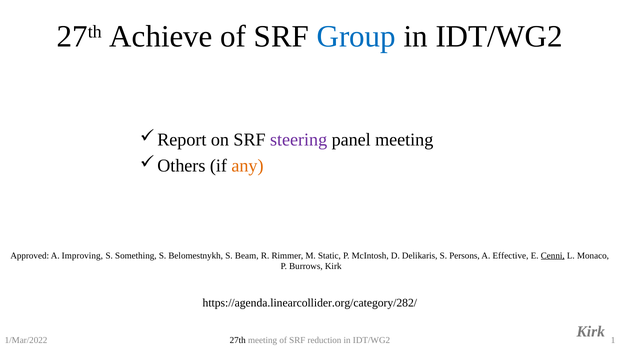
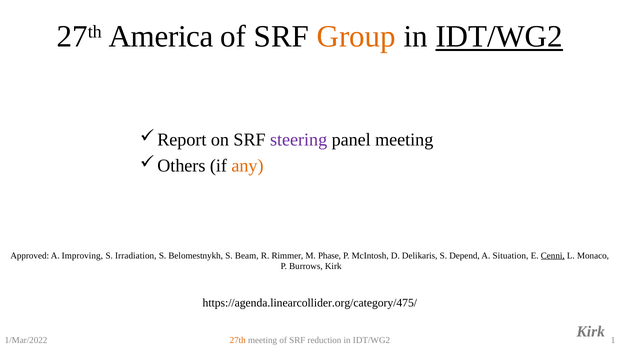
Achieve: Achieve -> America (161, 37)
Group colour: blue -> orange (356, 37)
IDT/WG2 underline: none -> present (499, 37)
Something: Something -> Irradiation (136, 255)
Static: Static -> Phase (329, 255)
Persons: Persons -> Depend (464, 255)
Effective: Effective -> Situation (510, 255)
https://agenda.linearcollider.org/category/282/: https://agenda.linearcollider.org/category/282/ -> https://agenda.linearcollider.org/category/475/ (310, 303)
27th colour: black -> orange (238, 340)
